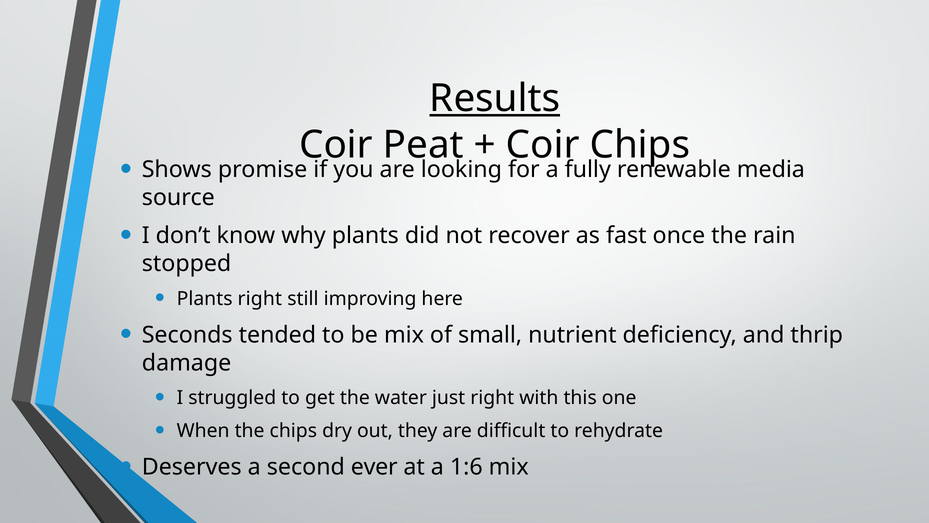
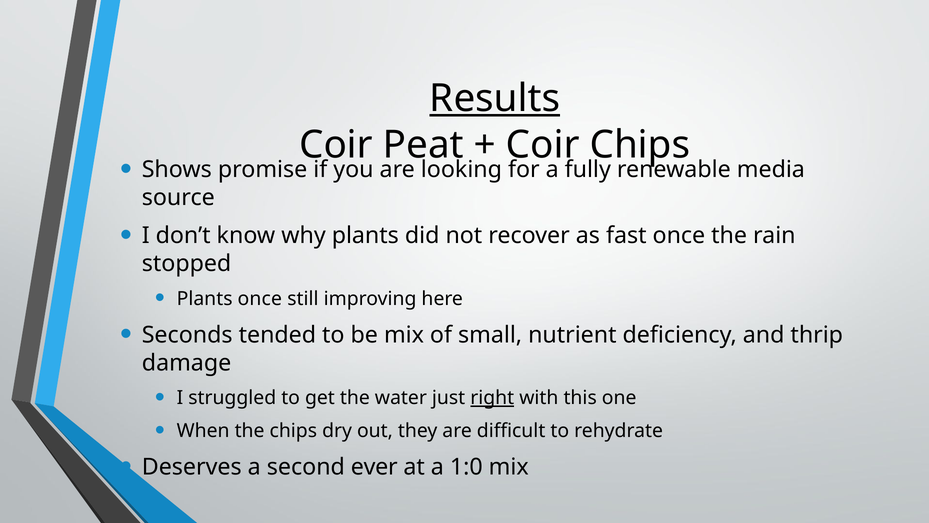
Plants right: right -> once (260, 298)
right underline: none -> present (492, 398)
1:6: 1:6 -> 1:0 (466, 467)
